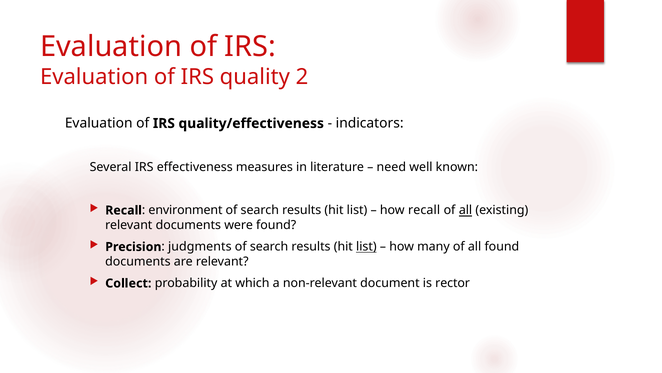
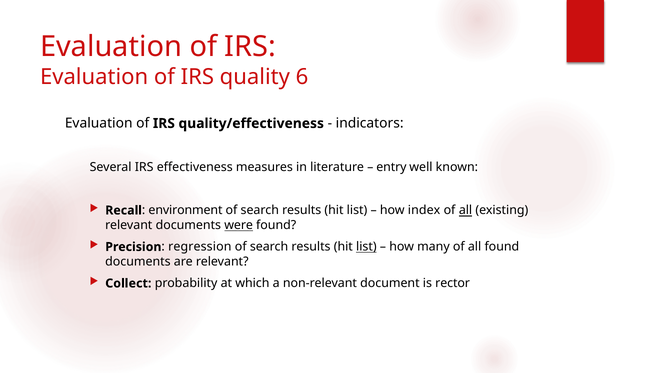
2: 2 -> 6 (302, 77)
need: need -> entry (391, 167)
how recall: recall -> index (424, 210)
were underline: none -> present (239, 225)
judgments: judgments -> regression (200, 246)
